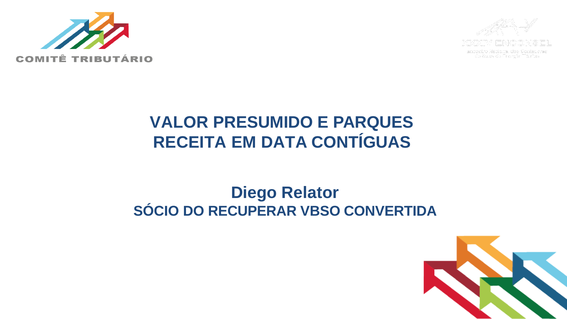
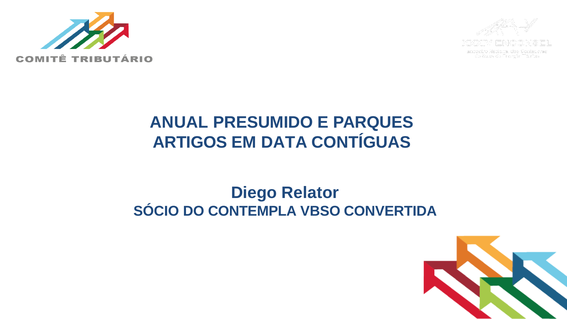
VALOR: VALOR -> ANUAL (179, 122)
RECEITA: RECEITA -> ARTIGOS (190, 142)
RECUPERAR: RECUPERAR -> CONTEMPLA (252, 211)
